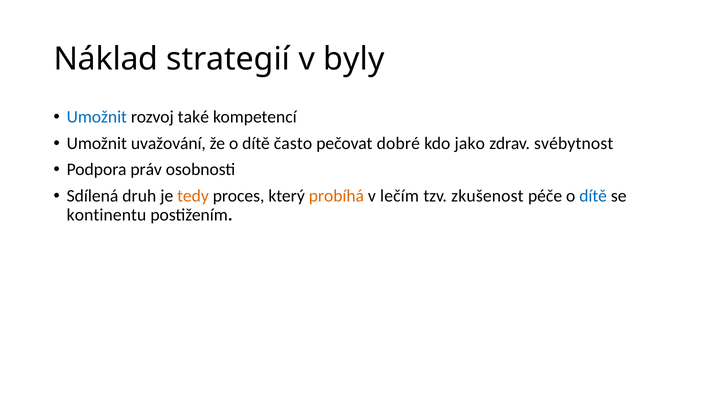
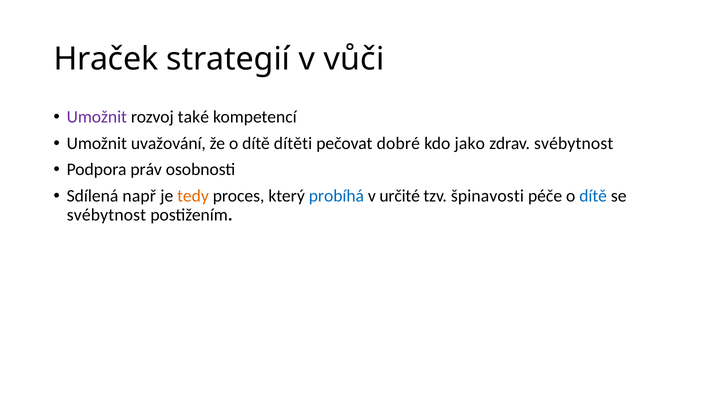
Náklad: Náklad -> Hraček (106, 59)
byly: byly -> vůči (354, 59)
Umožnit colour: blue -> purple (97, 117)
často: často -> dítěti (293, 143)
druh: druh -> např (139, 196)
probíhá colour: orange -> blue (336, 196)
lečím: lečím -> určité (400, 196)
zkušenost: zkušenost -> špinavosti (487, 196)
kontinentu: kontinentu -> svébytnost (106, 215)
